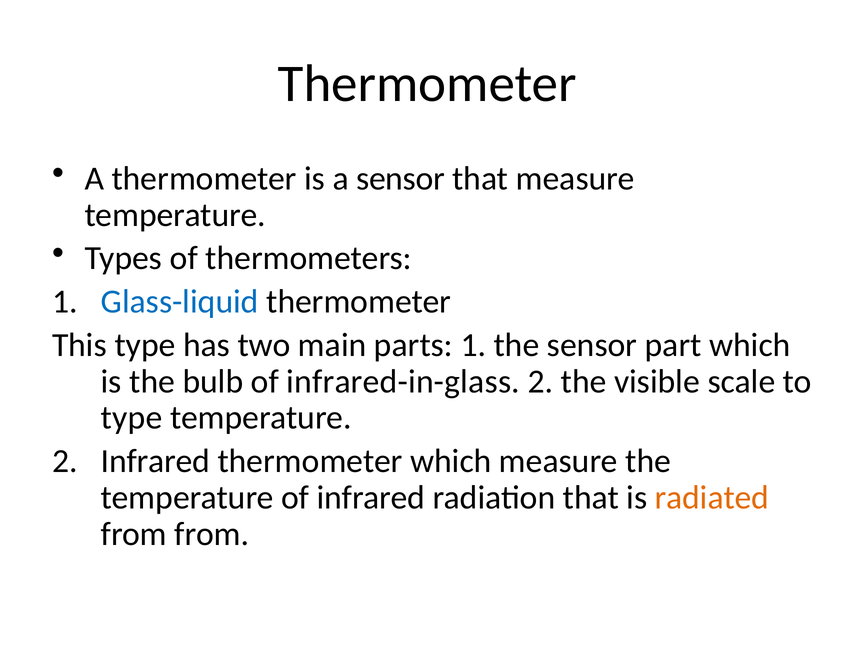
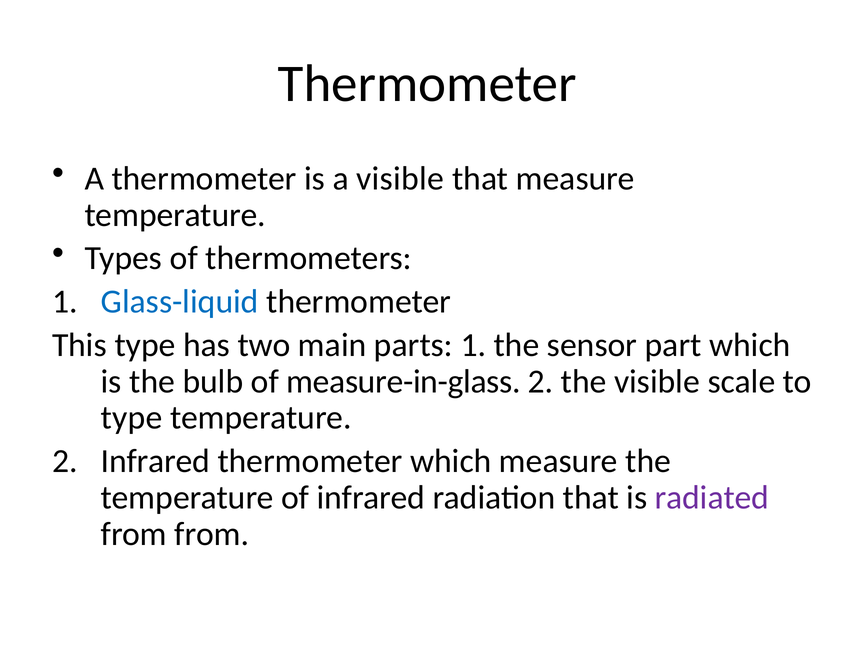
a sensor: sensor -> visible (400, 179)
infrared-in-glass: infrared-in-glass -> measure-in-glass (403, 382)
radiated colour: orange -> purple (712, 498)
